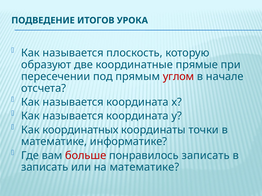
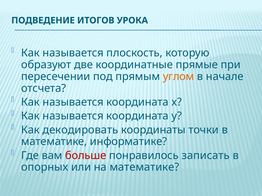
углом colour: red -> orange (178, 77)
координатных: координатных -> декодировать (80, 130)
записать: записать -> опорных (45, 168)
